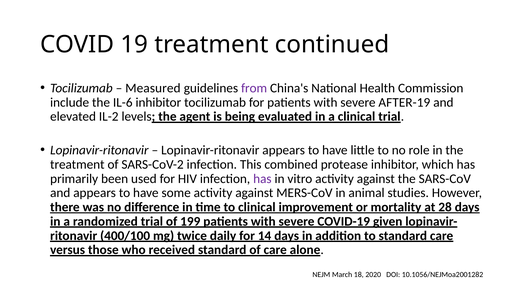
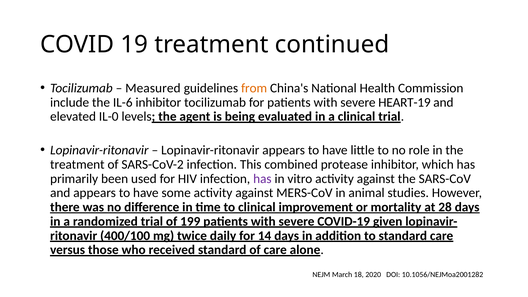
from colour: purple -> orange (254, 88)
AFTER-19: AFTER-19 -> HEART-19 (404, 102)
IL-2: IL-2 -> IL-0 (109, 117)
